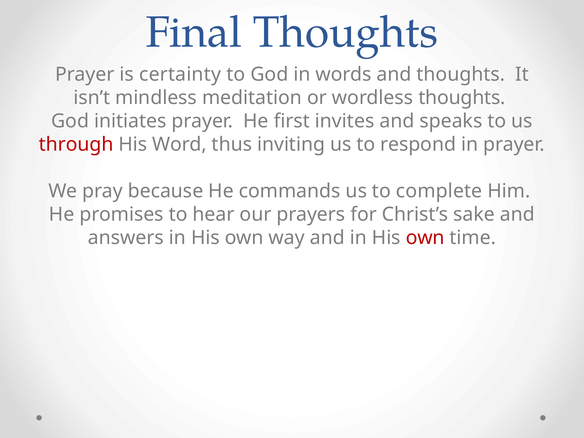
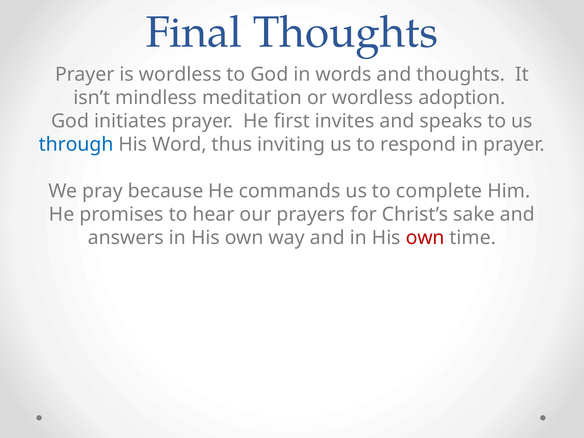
is certainty: certainty -> wordless (180, 74)
wordless thoughts: thoughts -> adoption (462, 98)
through colour: red -> blue (76, 144)
